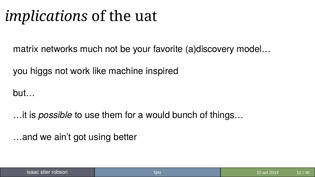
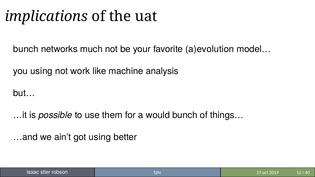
matrix: matrix -> bunch (26, 49)
a)discovery: a)discovery -> a)evolution (210, 49)
you higgs: higgs -> using (41, 71)
inspired: inspired -> analysis (162, 71)
